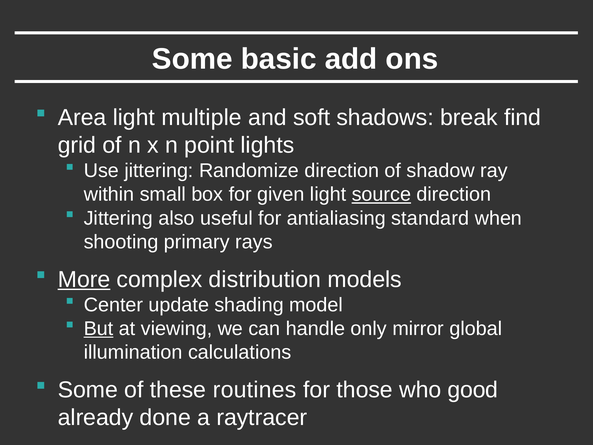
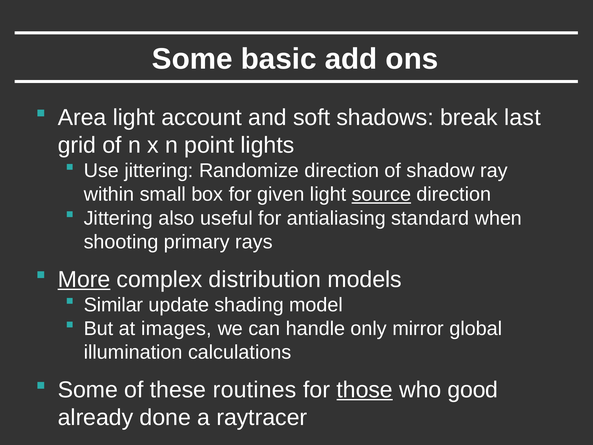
multiple: multiple -> account (202, 117)
find: find -> last (522, 117)
Center: Center -> Similar (113, 305)
But underline: present -> none (99, 328)
viewing: viewing -> images (176, 328)
those underline: none -> present (365, 390)
